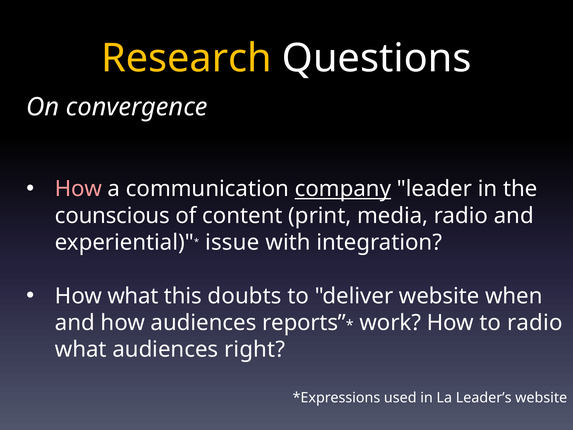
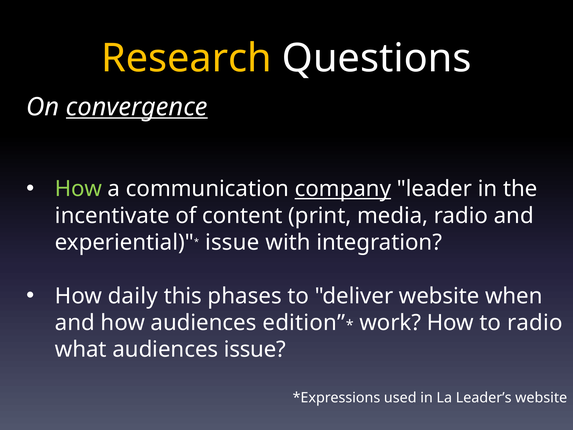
convergence underline: none -> present (137, 107)
How colour: pink -> light green (78, 189)
counscious: counscious -> incentivate (112, 216)
How what: what -> daily (133, 296)
doubts: doubts -> phases (245, 296)
reports: reports -> edition (304, 323)
audiences right: right -> issue (255, 349)
